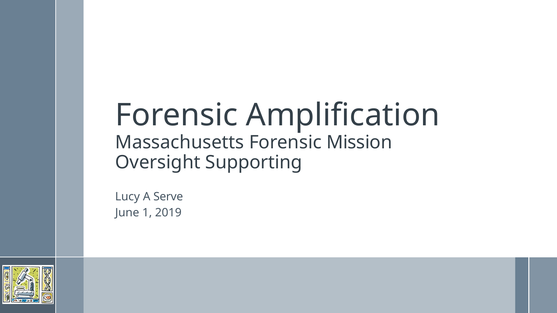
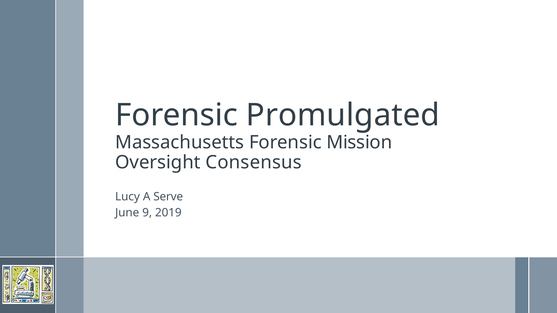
Amplification: Amplification -> Promulgated (343, 115)
Supporting: Supporting -> Consensus (254, 162)
1: 1 -> 9 (147, 213)
